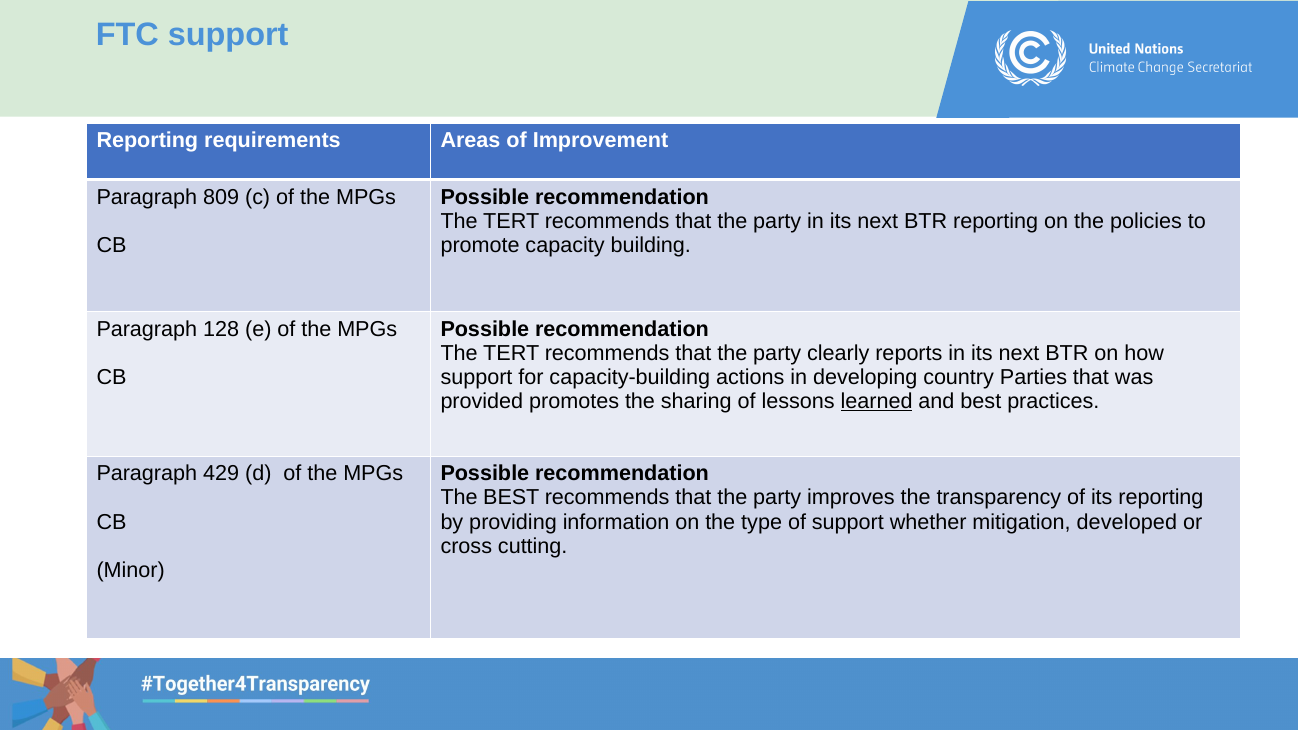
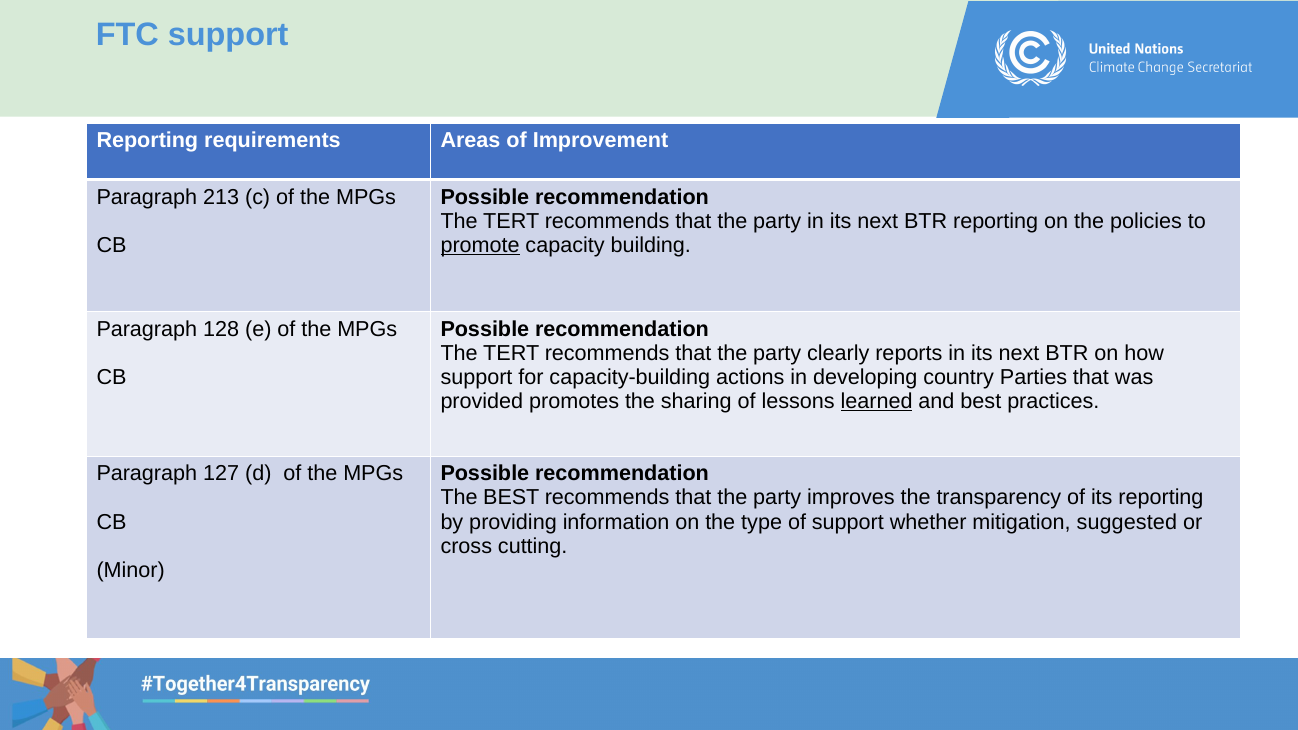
809: 809 -> 213 (221, 197)
promote underline: none -> present (480, 245)
429: 429 -> 127 (221, 474)
developed: developed -> suggested (1127, 522)
